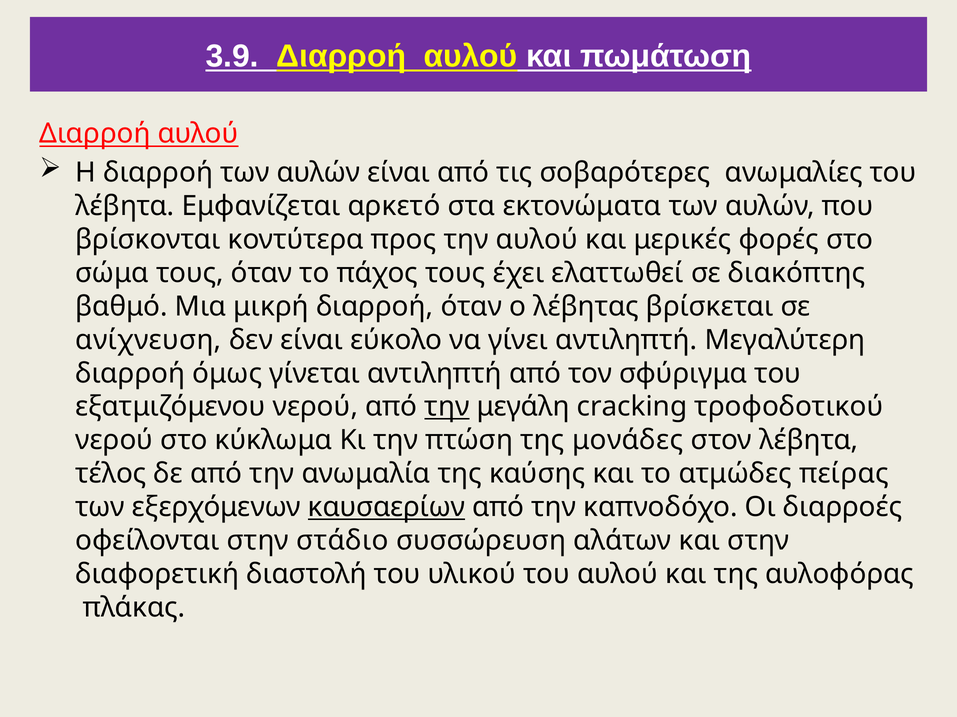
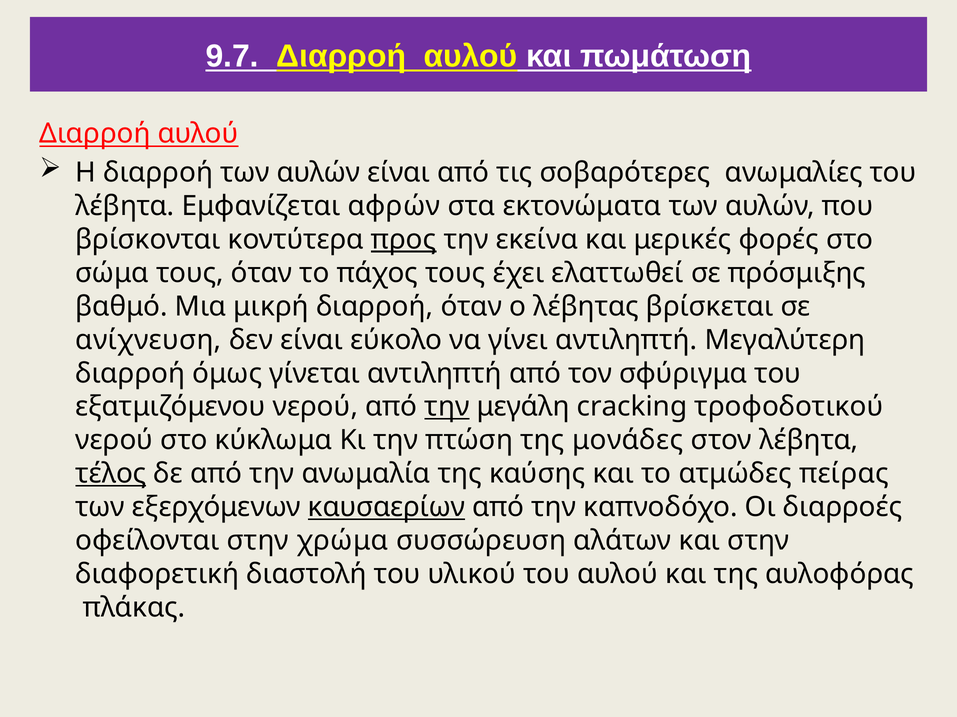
3.9: 3.9 -> 9.7 (232, 57)
αρκετό: αρκετό -> αφρών (394, 206)
προς underline: none -> present (404, 240)
την αυλού: αυλού -> εκείνα (537, 240)
διακόπτης: διακόπτης -> πρόσμιξης (797, 273)
τέλος underline: none -> present (111, 474)
στάδιο: στάδιο -> χρώμα (342, 541)
